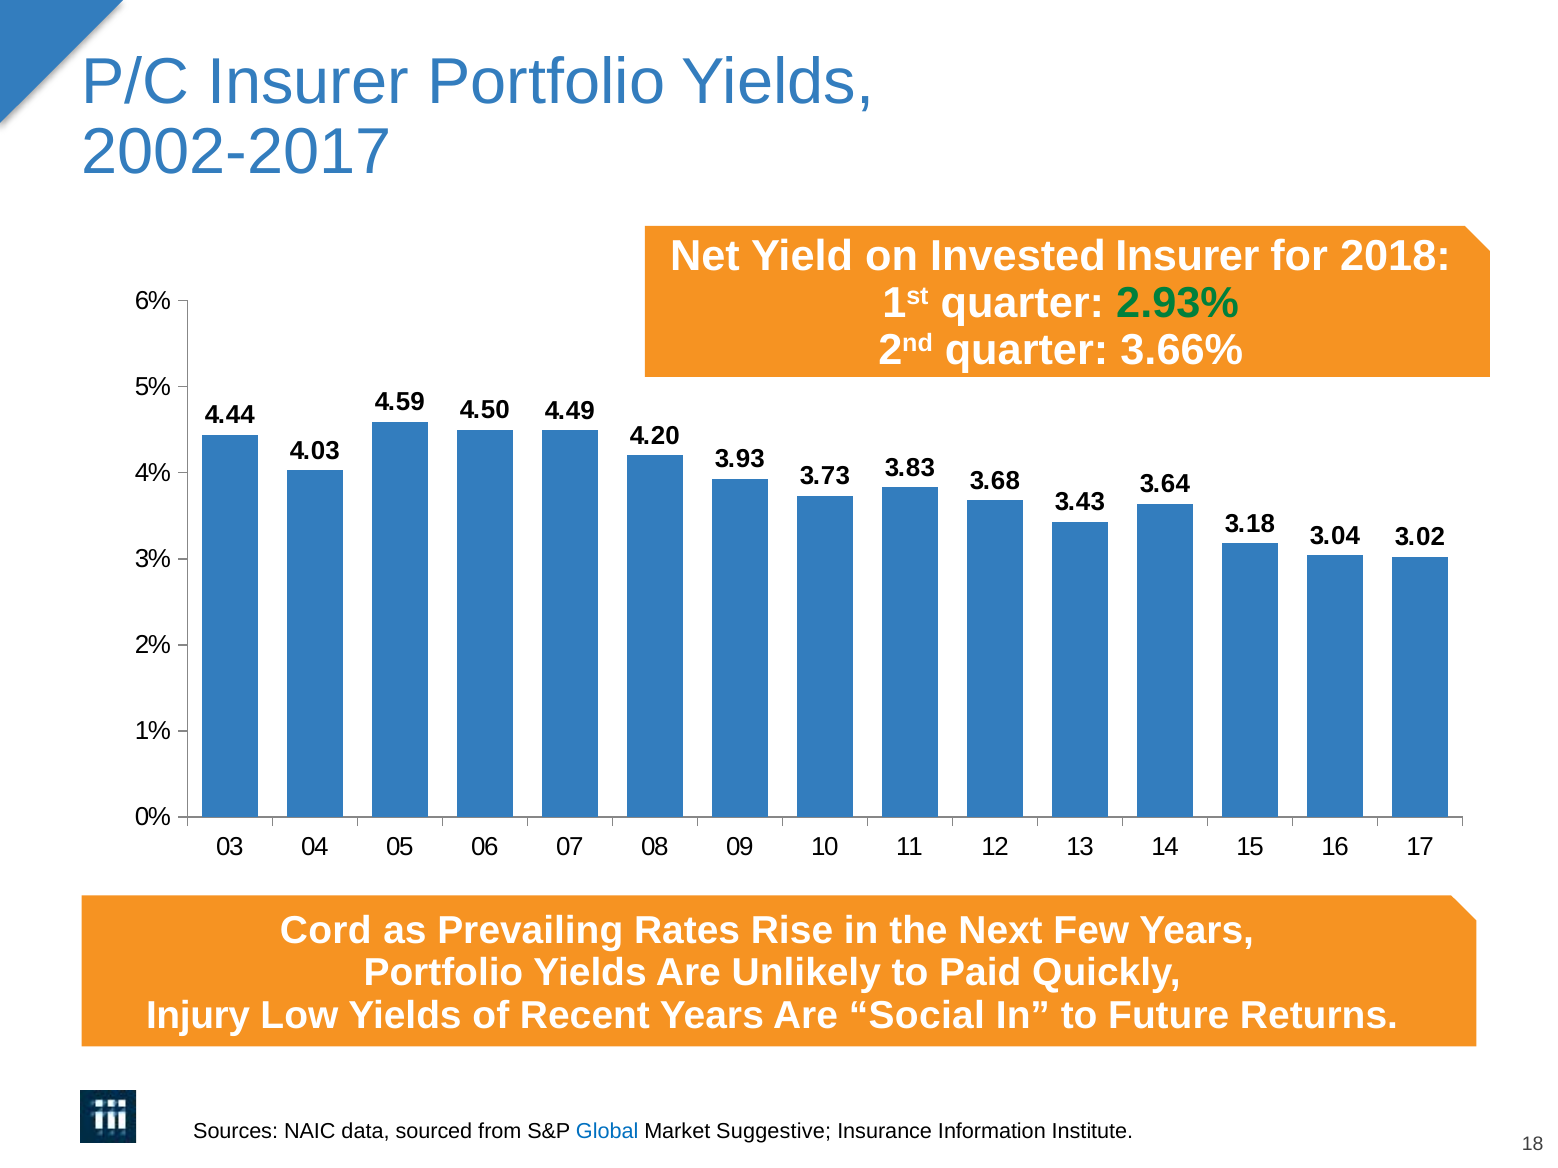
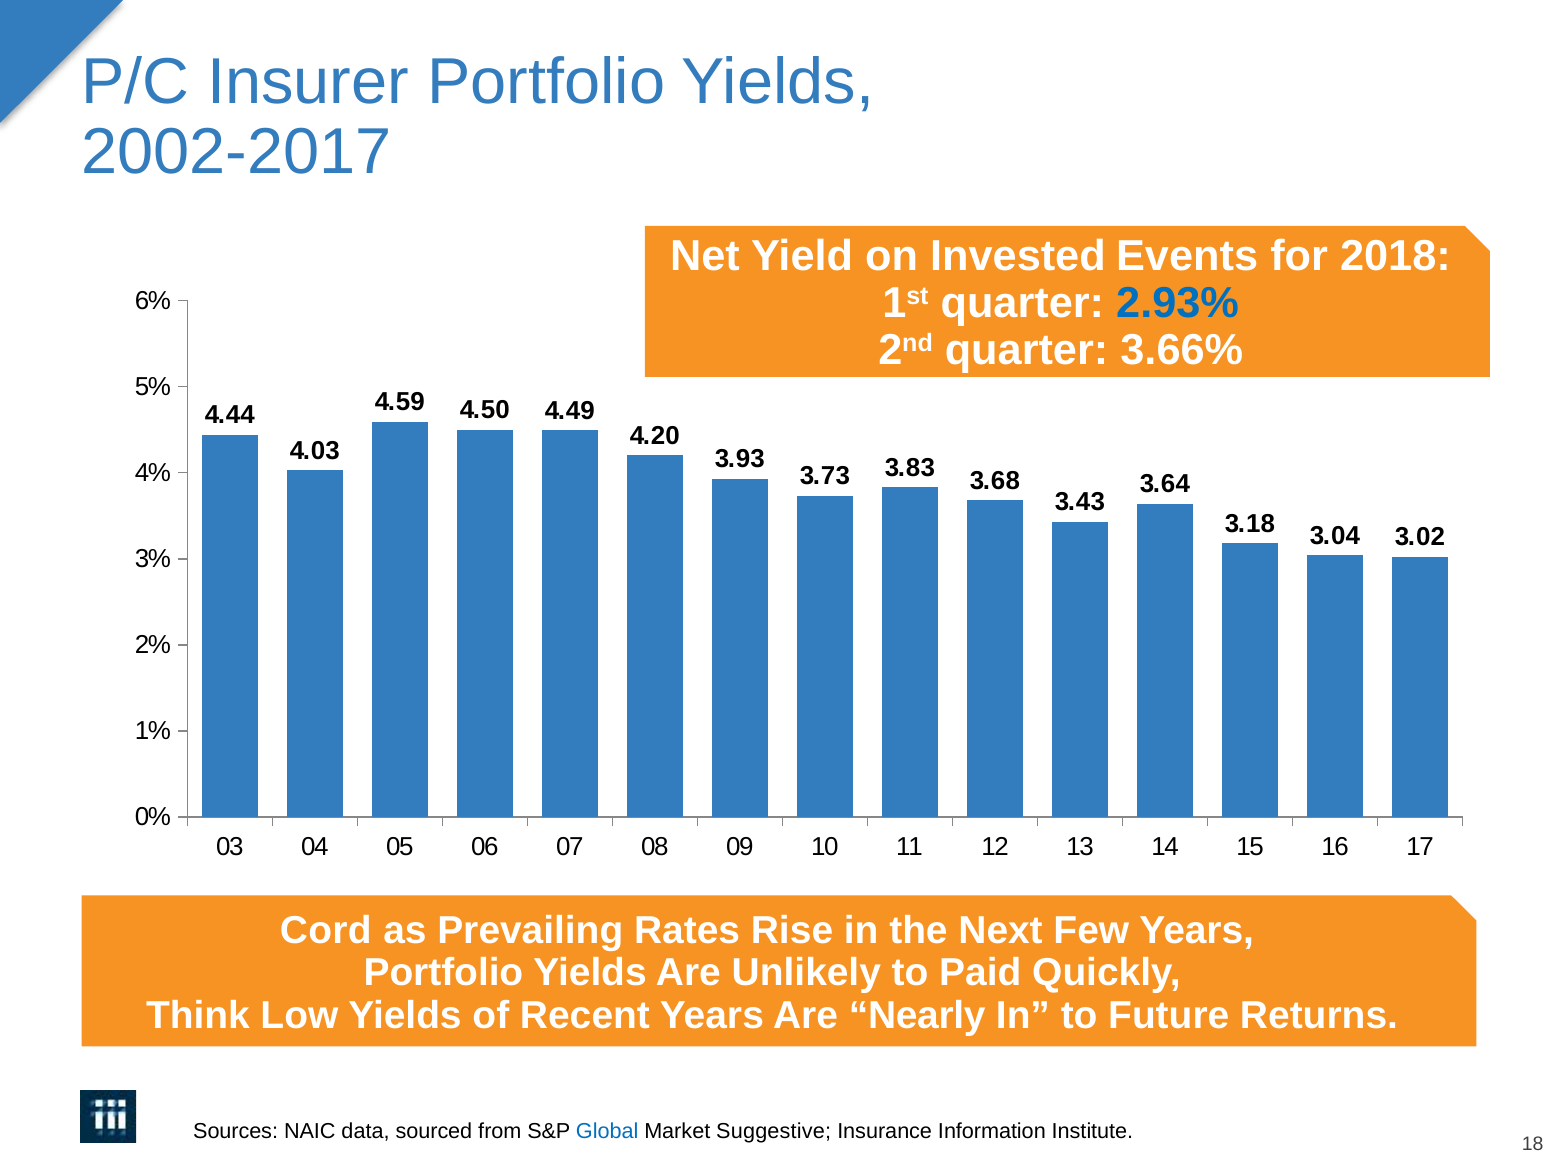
Invested Insurer: Insurer -> Events (1187, 257)
2.93% colour: green -> blue (1178, 304)
Injury: Injury -> Think (198, 1016)
Social: Social -> Nearly (917, 1016)
